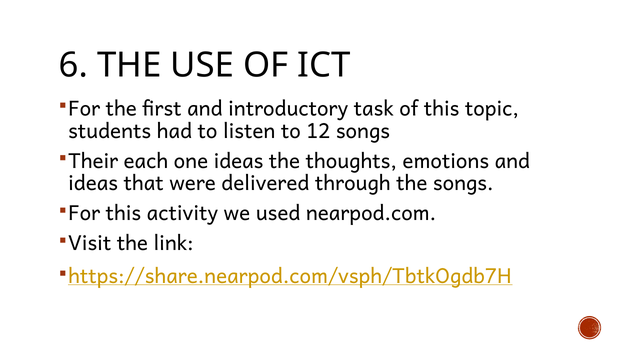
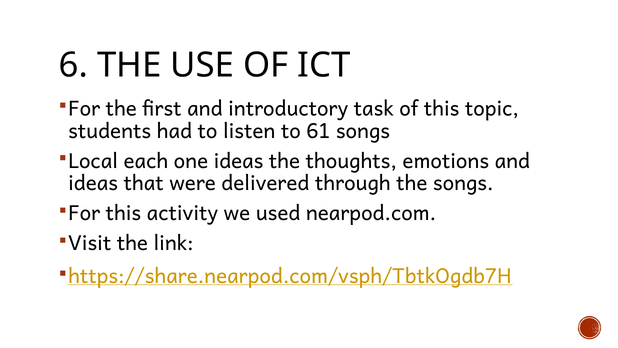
12: 12 -> 61 (318, 131)
Their: Their -> Local (93, 161)
